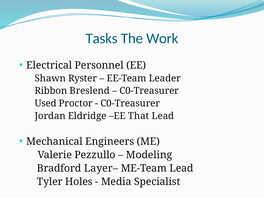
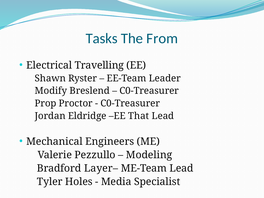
Work: Work -> From (162, 38)
Personnel: Personnel -> Travelling (99, 65)
Ribbon: Ribbon -> Modify (51, 91)
Used: Used -> Prop (46, 103)
